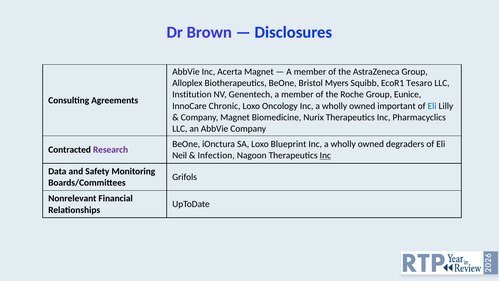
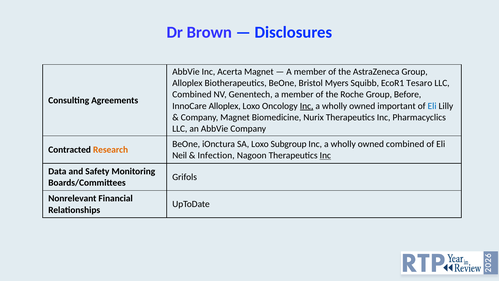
Institution: Institution -> Combined (192, 94)
Eunice: Eunice -> Before (408, 94)
InnoCare Chronic: Chronic -> Alloplex (225, 106)
Inc underline: none -> present (307, 106)
Blueprint: Blueprint -> Subgroup (289, 144)
owned degraders: degraders -> combined (405, 144)
Research colour: purple -> orange (111, 150)
